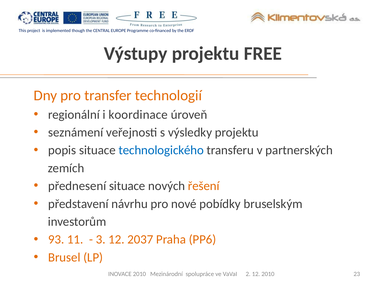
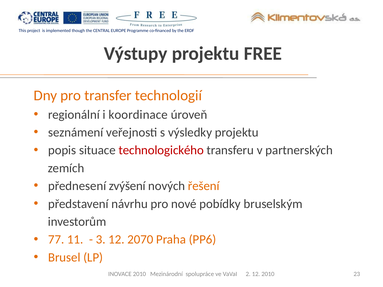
technologického colour: blue -> red (161, 150)
přednesení situace: situace -> zvýšení (127, 186)
93: 93 -> 77 (56, 240)
2037: 2037 -> 2070 (140, 240)
